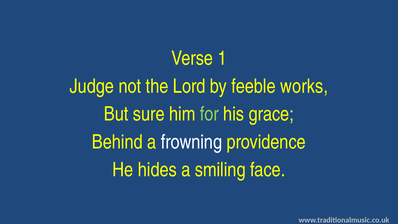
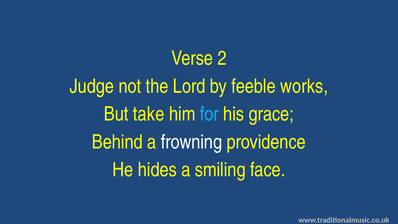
1: 1 -> 2 (222, 58)
sure: sure -> take (149, 114)
for colour: light green -> light blue (209, 114)
